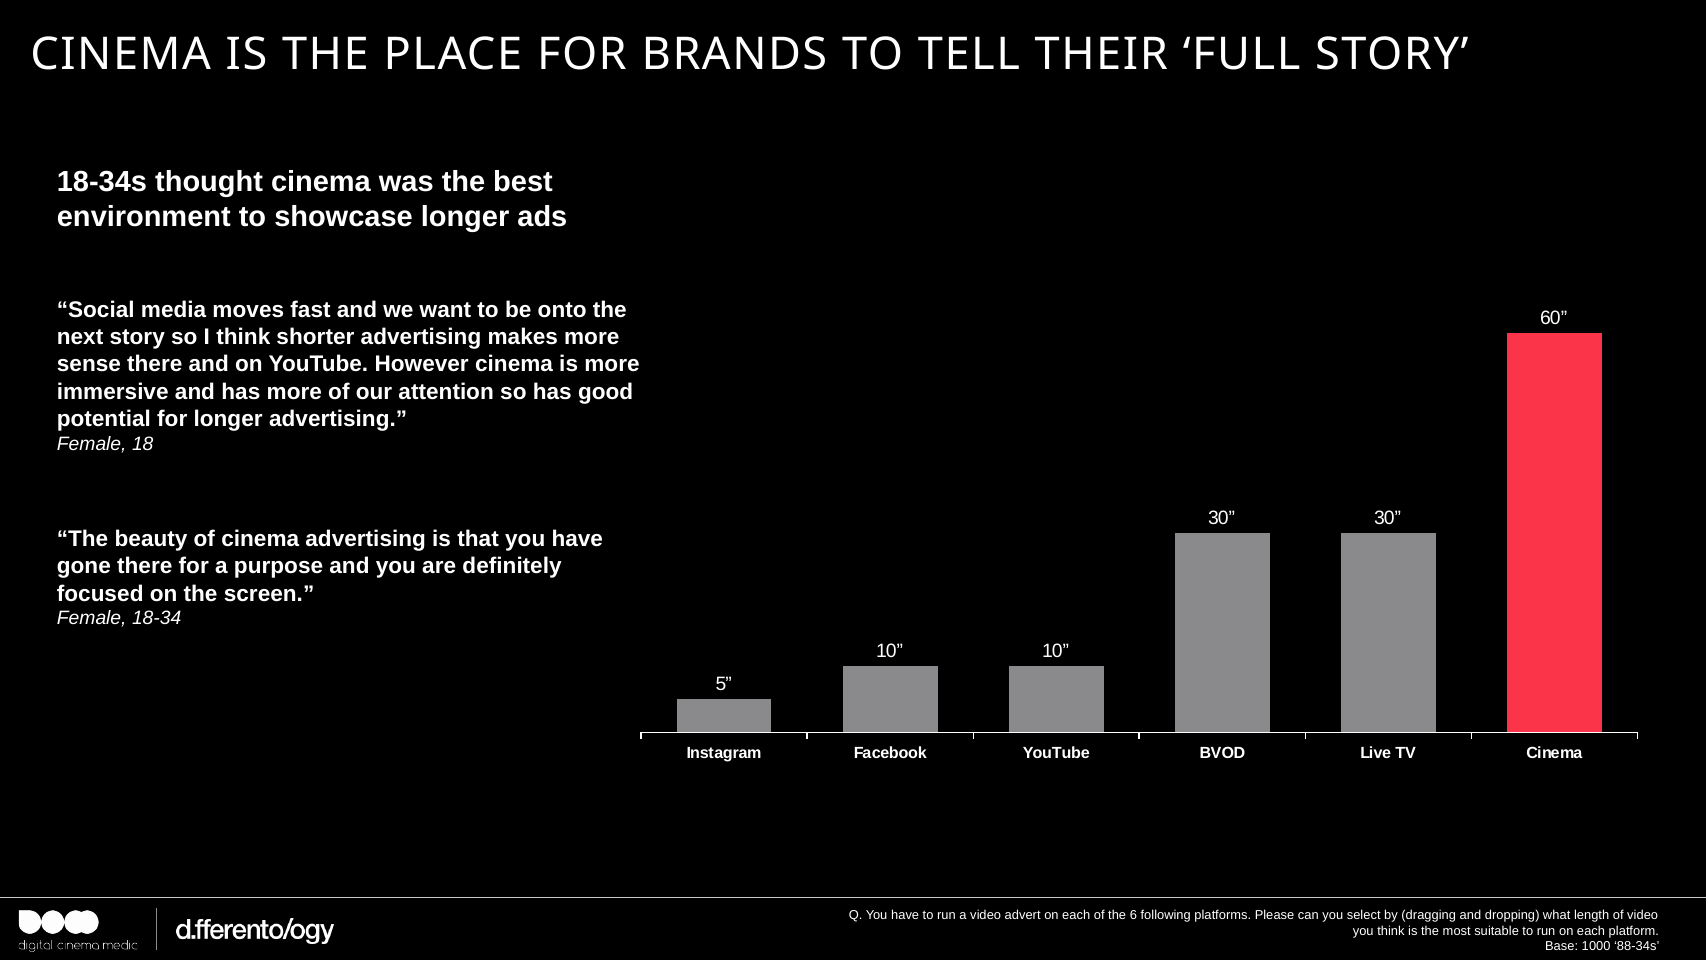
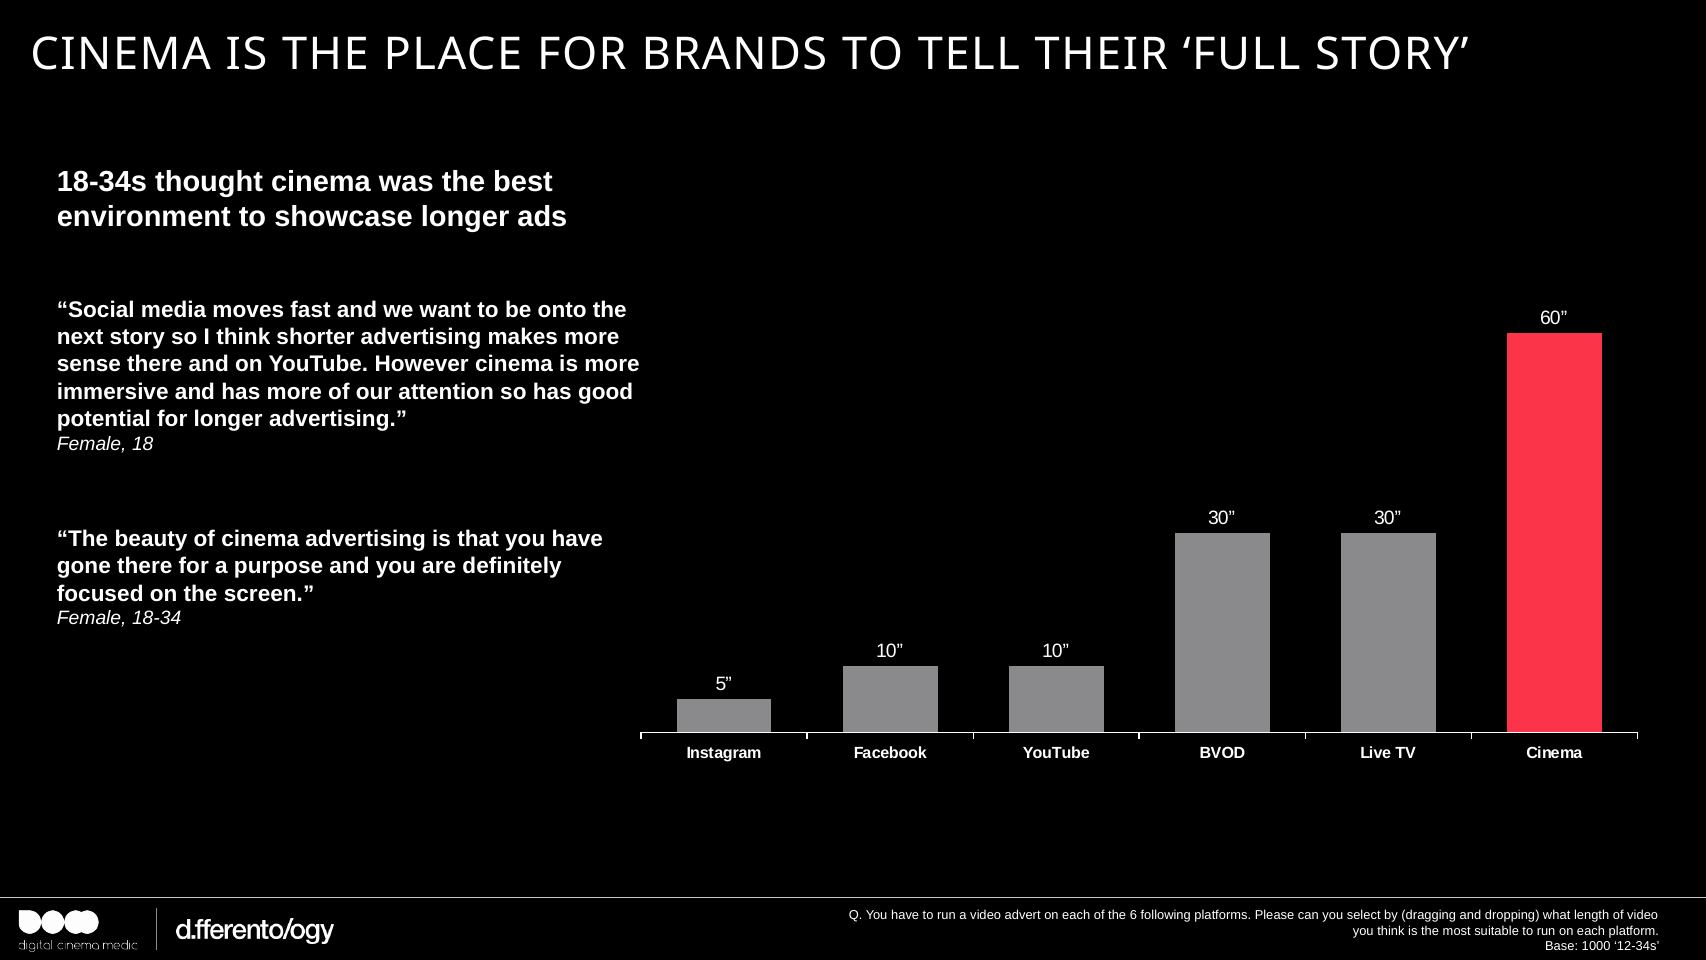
88-34s: 88-34s -> 12-34s (1637, 946)
